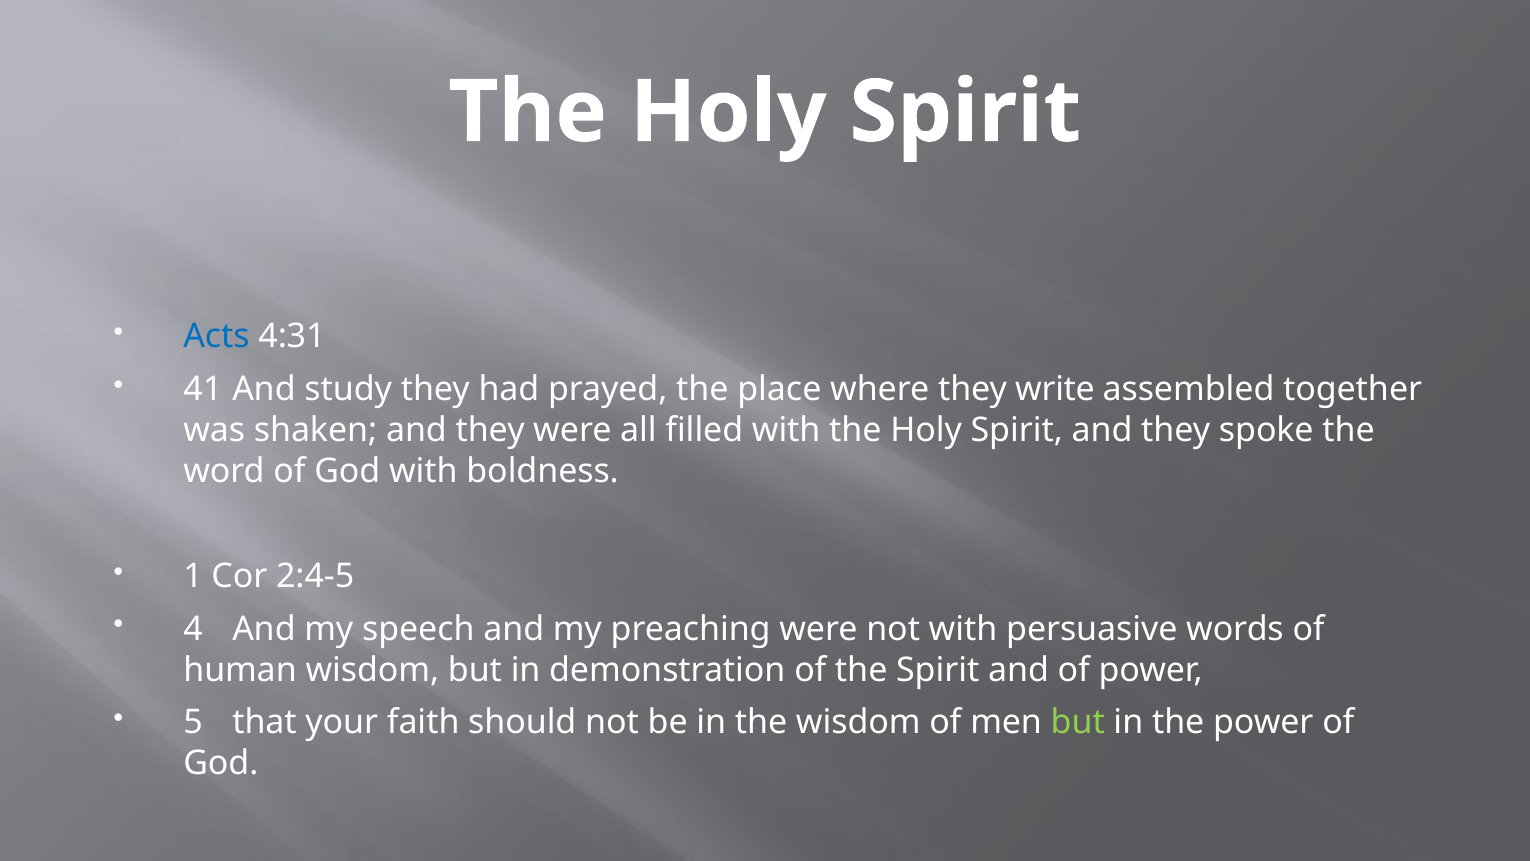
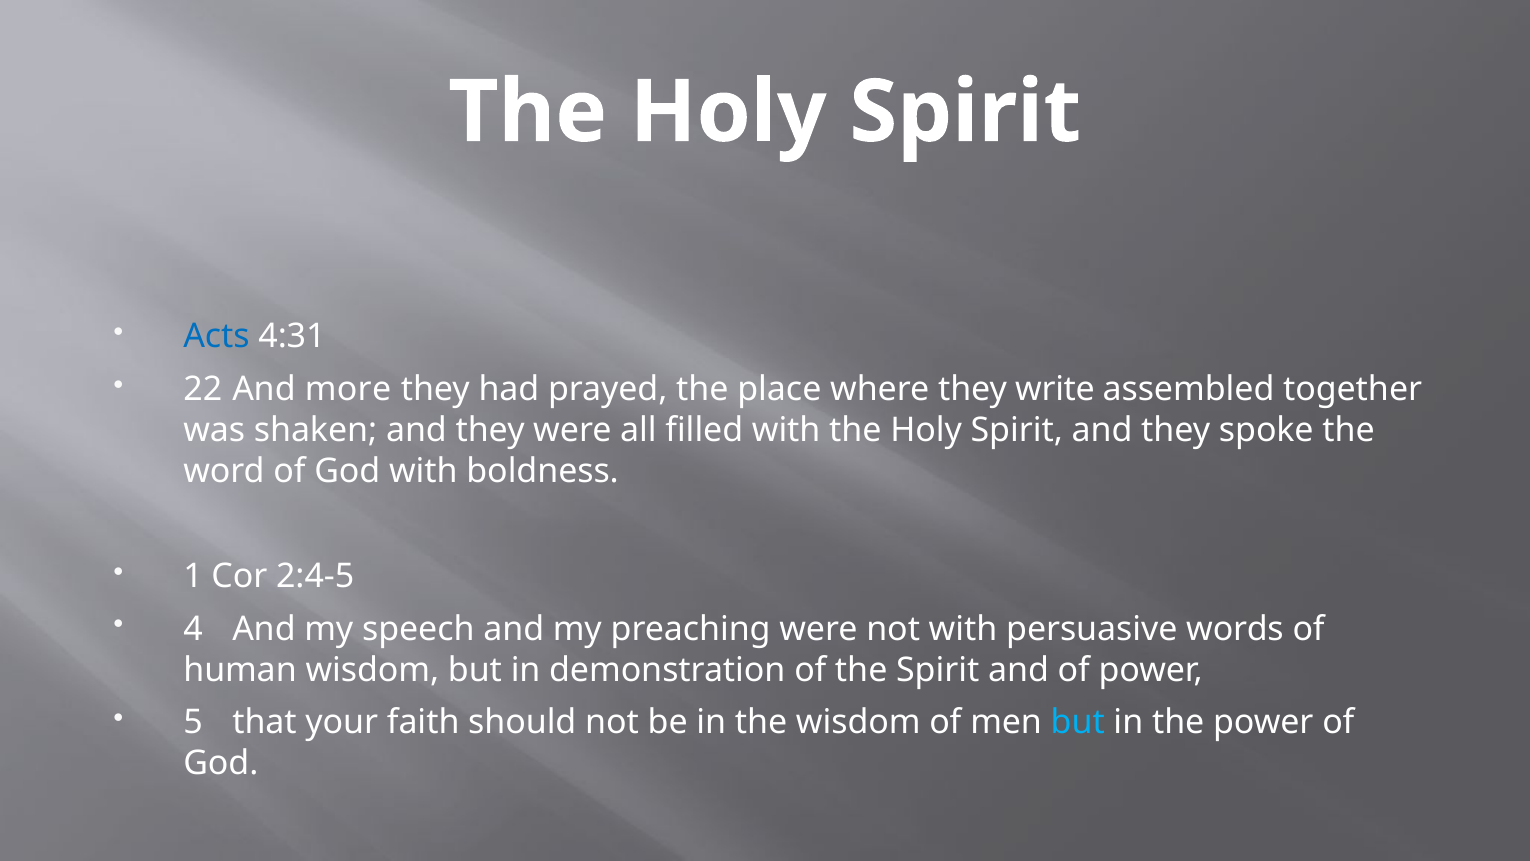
41: 41 -> 22 (203, 389)
study: study -> more (348, 389)
but colour: light green -> light blue (1078, 722)
